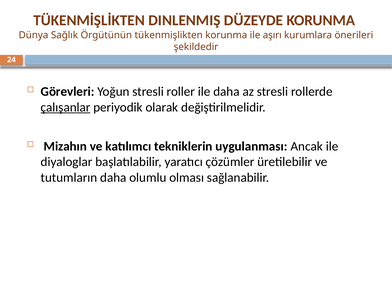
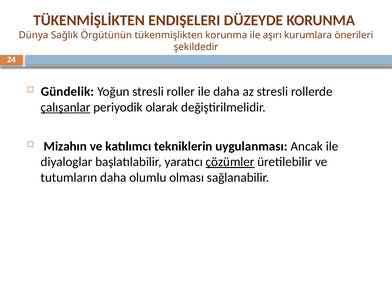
DINLENMIŞ: DINLENMIŞ -> ENDIŞELERI (184, 20)
Görevleri: Görevleri -> Gündelik (67, 92)
çözümler underline: none -> present (230, 162)
